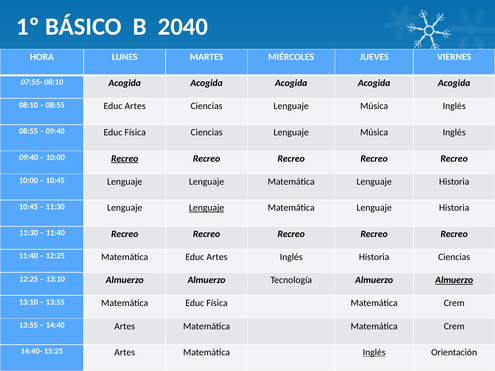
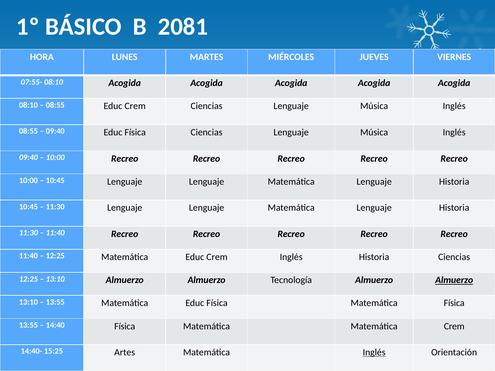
2040: 2040 -> 2081 (183, 27)
08:55 Educ Artes: Artes -> Crem (135, 106)
Recreo underline: present -> none (125, 159)
Lenguaje underline: present -> none (207, 208)
Matemática Educ Artes: Artes -> Crem (217, 257)
Física Matemática Crem: Crem -> Física (454, 303)
14:40 Artes: Artes -> Física (125, 326)
